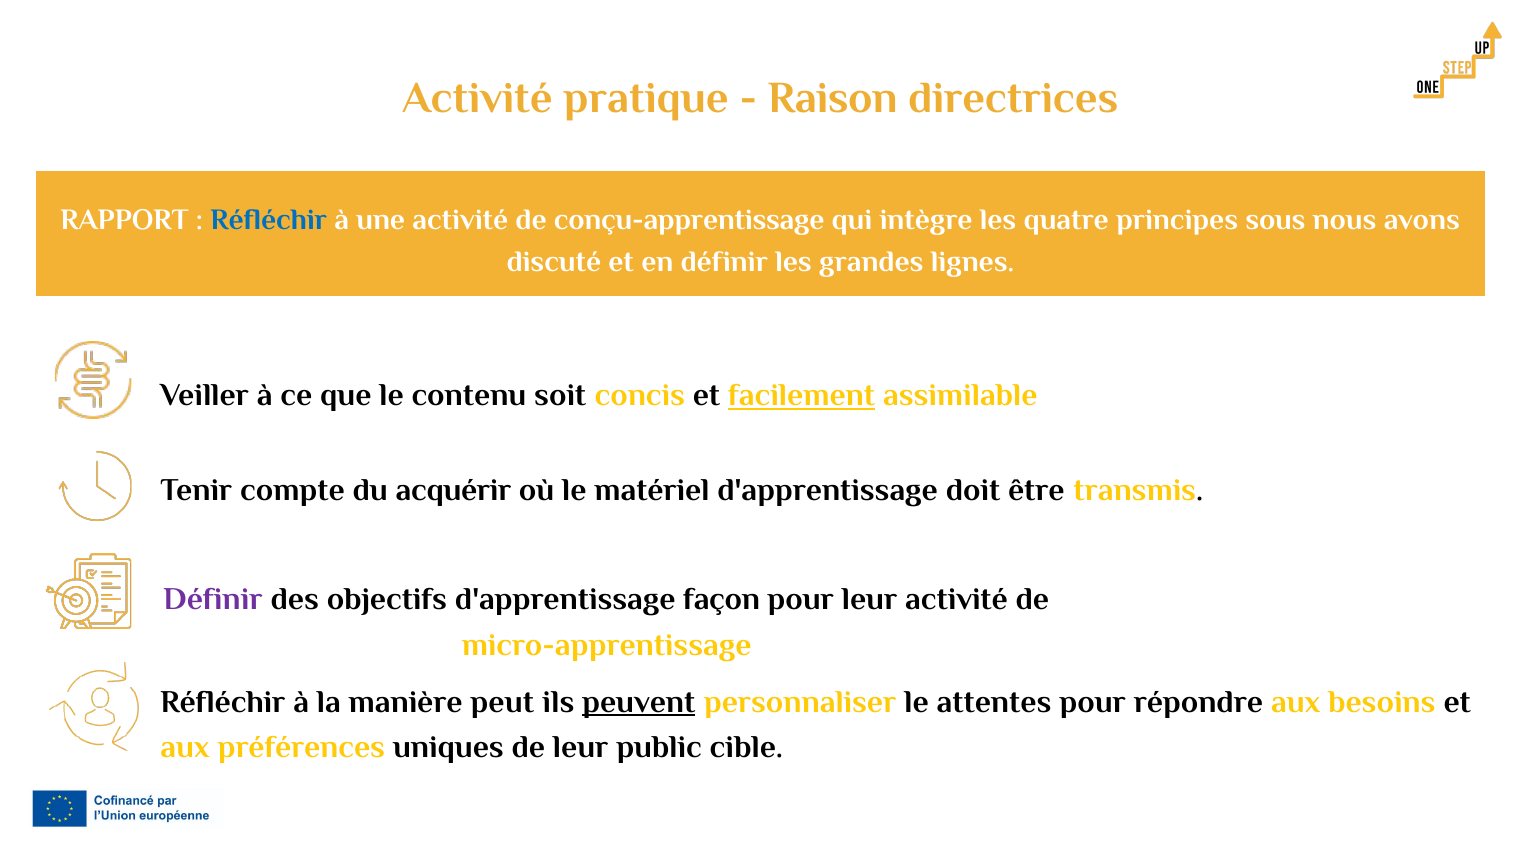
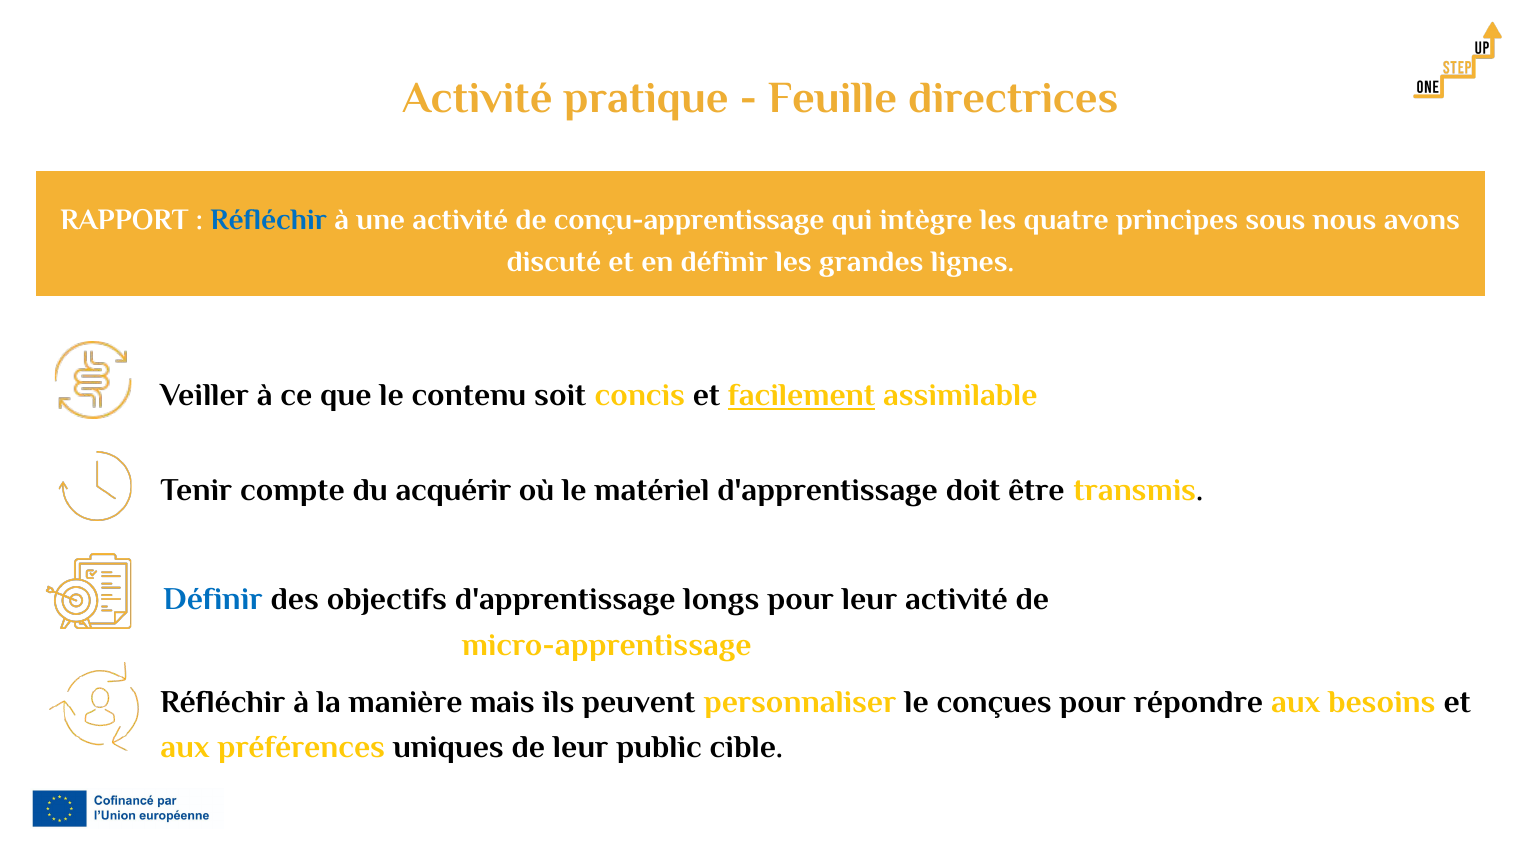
Raison: Raison -> Feuille (833, 98)
Définir colour: purple -> blue (213, 600)
façon: façon -> longs (721, 600)
peut: peut -> mais (503, 702)
peuvent underline: present -> none (639, 702)
attentes: attentes -> conçues (994, 702)
